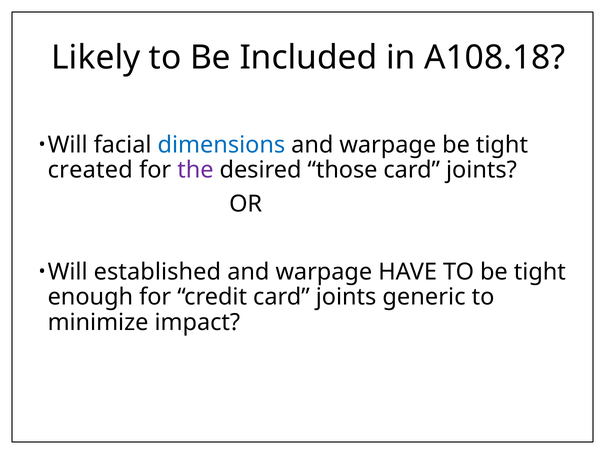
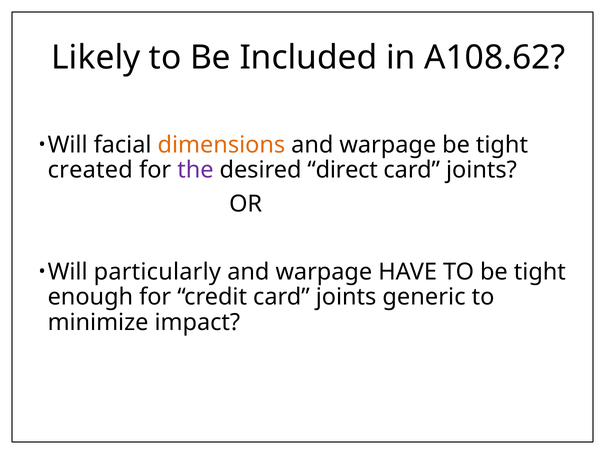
A108.18: A108.18 -> A108.62 (495, 58)
dimensions colour: blue -> orange (221, 145)
those: those -> direct (343, 170)
established: established -> particularly (157, 272)
